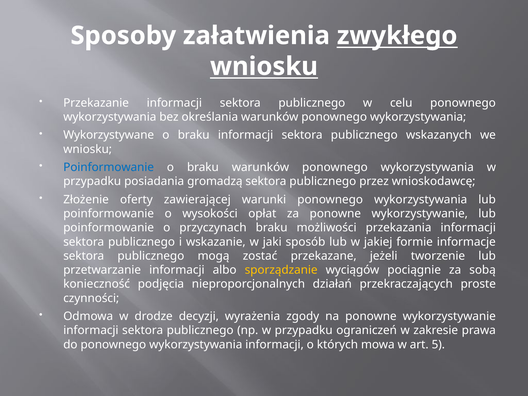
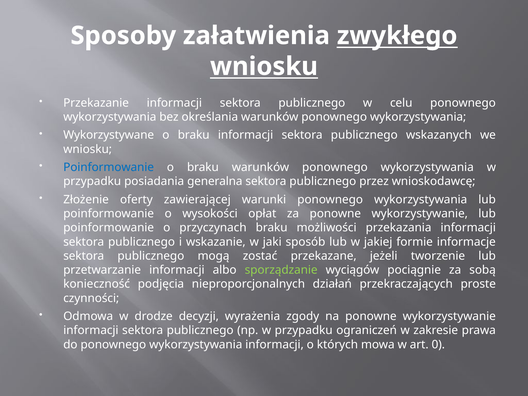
gromadzą: gromadzą -> generalna (215, 181)
sporządzanie colour: yellow -> light green (281, 270)
5: 5 -> 0 (438, 344)
